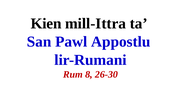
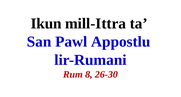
Kien: Kien -> Ikun (46, 24)
